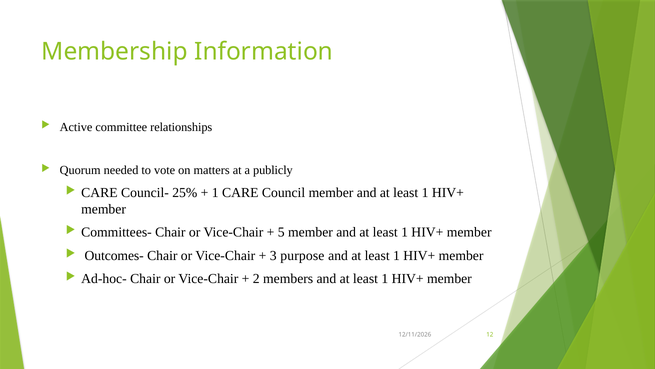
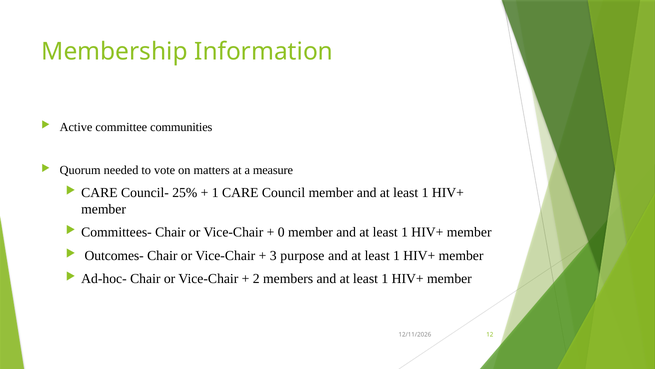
relationships: relationships -> communities (181, 127)
publicly: publicly -> measure (273, 170)
5: 5 -> 0 (281, 232)
